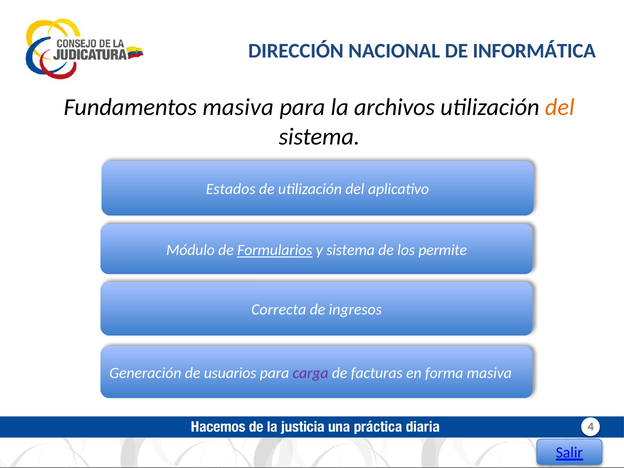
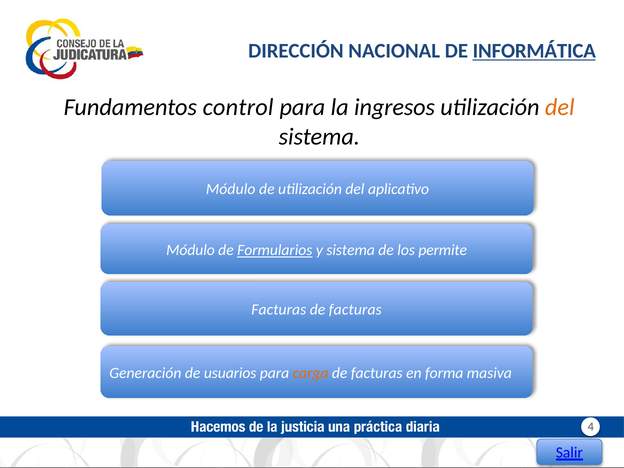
INFORMÁTICA underline: none -> present (534, 51)
Fundamentos masiva: masiva -> control (238, 107)
archivos: archivos -> ingresos (395, 107)
Estados: Estados -> Módulo (231, 189)
Correcta: Correcta -> Facturas (279, 310)
ingresos: ingresos -> facturas (355, 310)
carga colour: purple -> orange (311, 373)
